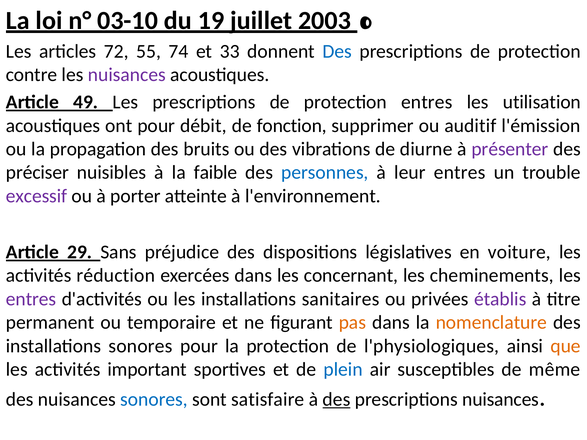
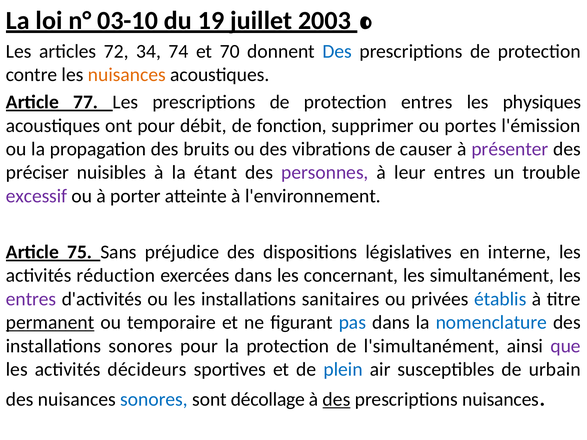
55: 55 -> 34 (149, 51)
33: 33 -> 70 (230, 51)
nuisances colour: purple -> orange (127, 75)
49: 49 -> 77 (86, 102)
utilisation: utilisation -> physiques (542, 102)
auditif: auditif -> portes (470, 126)
diurne: diurne -> causer (426, 149)
faible: faible -> étant (215, 173)
personnes colour: blue -> purple (325, 173)
29: 29 -> 75 (80, 252)
voiture: voiture -> interne (519, 252)
cheminements: cheminements -> simultanément (492, 276)
établis colour: purple -> blue (500, 299)
permanent underline: none -> present (50, 323)
pas colour: orange -> blue (352, 323)
nomenclature colour: orange -> blue (491, 323)
l'physiologiques: l'physiologiques -> l'simultanément (432, 346)
que colour: orange -> purple (566, 346)
important: important -> décideurs (147, 370)
même: même -> urbain (555, 370)
satisfaire: satisfaire -> décollage (268, 400)
